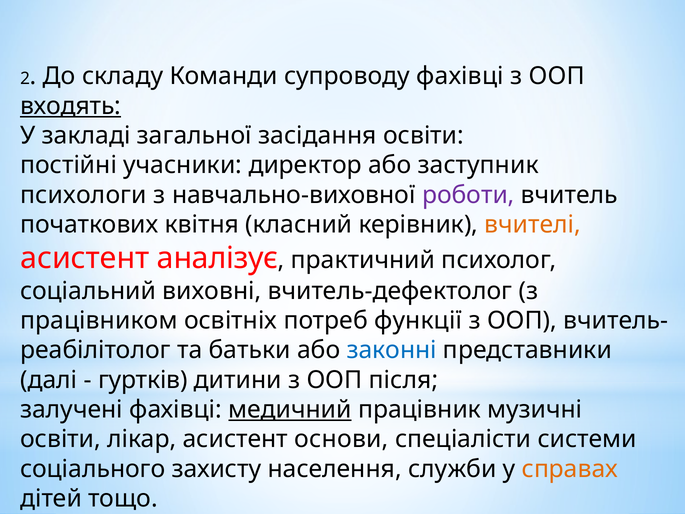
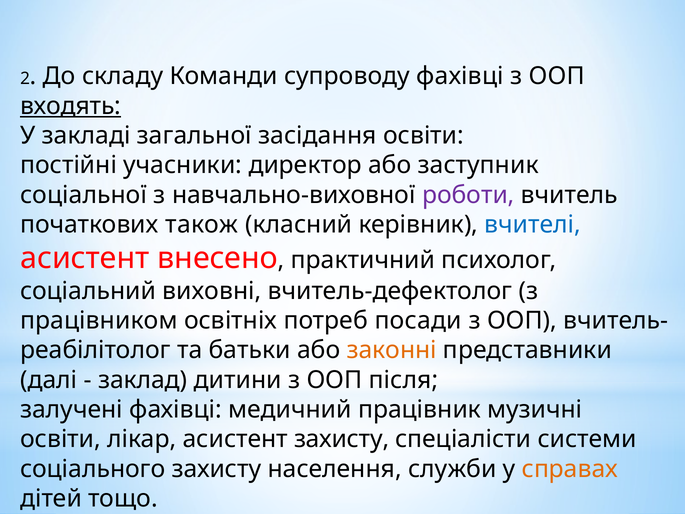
психологи: психологи -> соціальної (84, 195)
квітня: квітня -> також (202, 225)
вчителі colour: orange -> blue (533, 225)
аналізує: аналізує -> внесено (218, 258)
функції: функції -> посади (418, 320)
законні colour: blue -> orange (392, 350)
гуртків: гуртків -> заклад (143, 380)
медичний underline: present -> none (290, 409)
асистент основи: основи -> захисту (342, 439)
